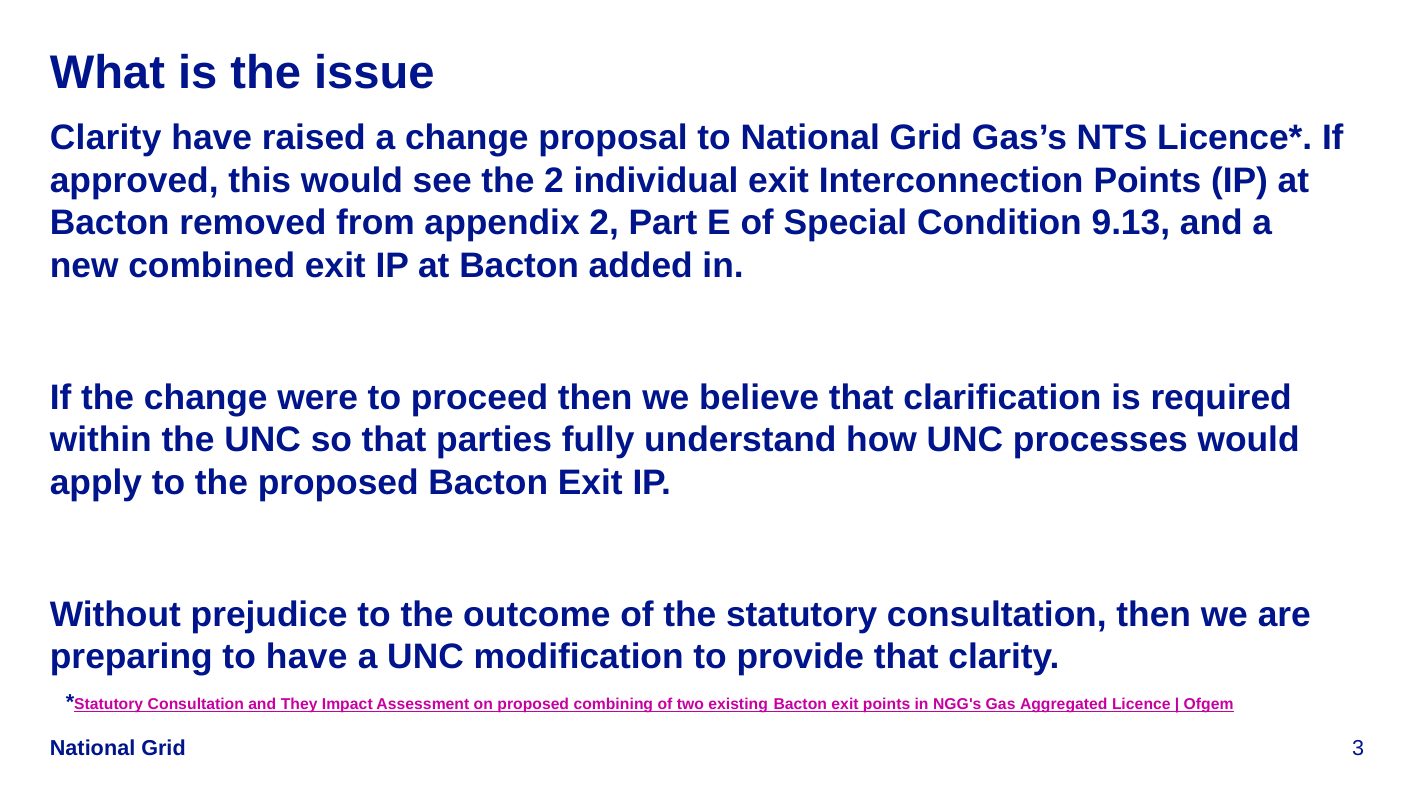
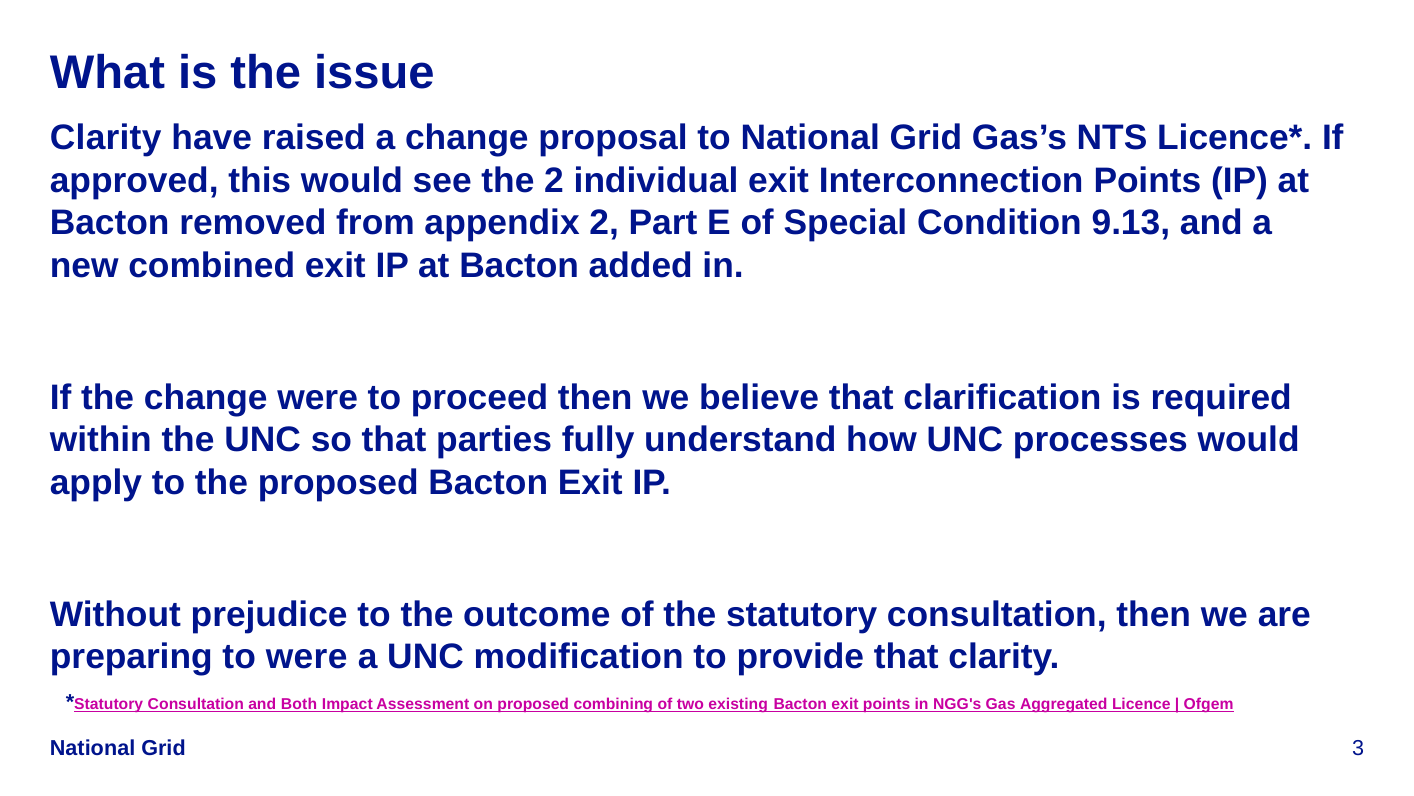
to have: have -> were (307, 657)
They: They -> Both (299, 704)
